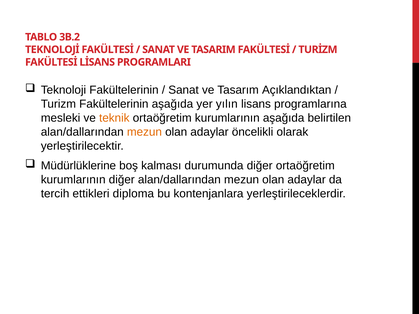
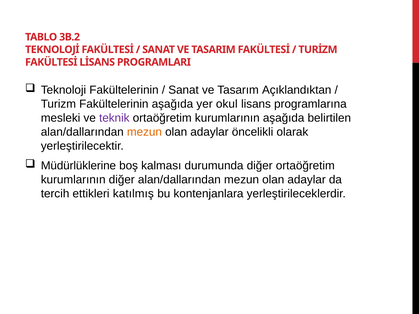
yılın: yılın -> okul (227, 104)
teknik colour: orange -> purple (114, 118)
diploma: diploma -> katılmış (133, 194)
